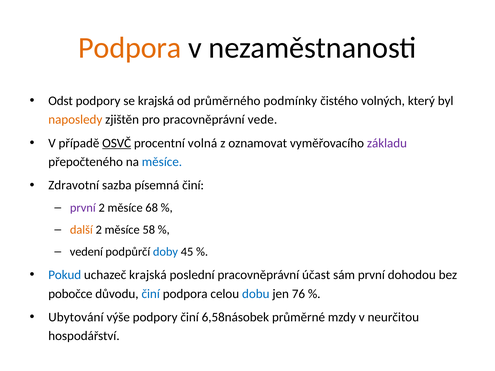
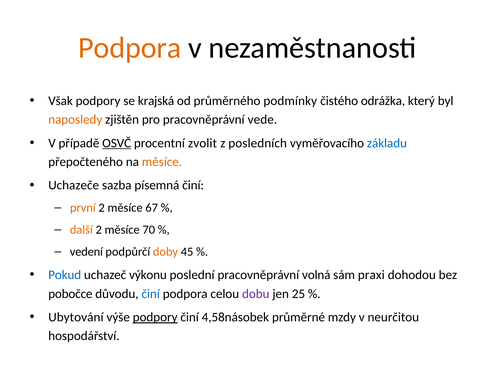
Odst: Odst -> Však (61, 101)
volných: volných -> odrážka (383, 101)
volná: volná -> zvolit (203, 143)
oznamovat: oznamovat -> posledních (258, 143)
základu colour: purple -> blue (387, 143)
měsíce colour: blue -> orange (162, 162)
Zdravotní: Zdravotní -> Uchazeče (74, 185)
první colour: purple -> orange (83, 208)
68: 68 -> 67 (152, 208)
58: 58 -> 70 (149, 230)
doby colour: blue -> orange (165, 252)
uchazeč krajská: krajská -> výkonu (148, 275)
účast: účast -> volná (316, 275)
sám první: první -> praxi (371, 275)
dobu colour: blue -> purple (256, 294)
76: 76 -> 25 (298, 294)
podpory underline: none -> present (155, 317)
6,58násobek: 6,58násobek -> 4,58násobek (235, 317)
